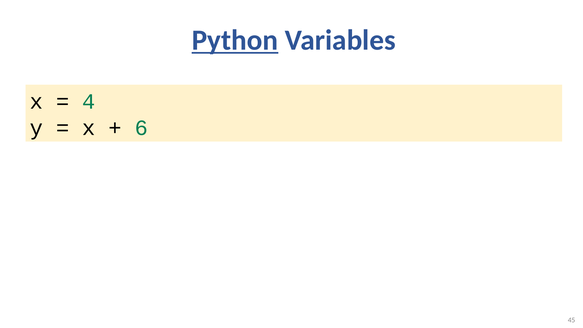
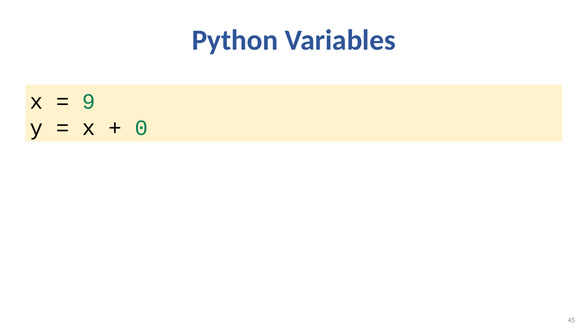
Python underline: present -> none (235, 40)
4: 4 -> 9 (89, 102)
6: 6 -> 0 (141, 128)
